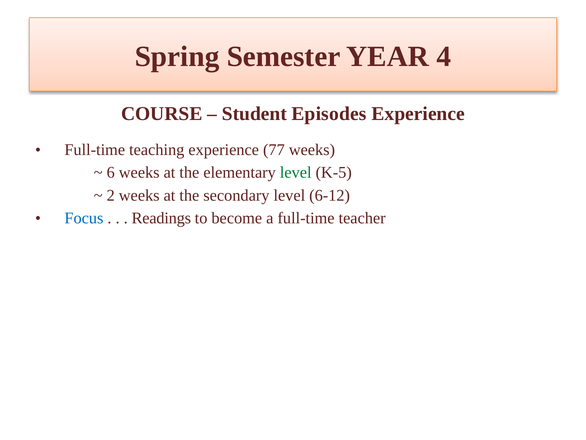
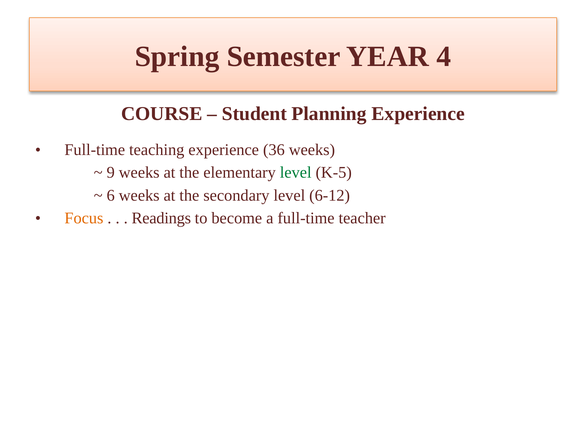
Episodes: Episodes -> Planning (329, 114)
77: 77 -> 36 (274, 150)
6: 6 -> 9 (111, 172)
2: 2 -> 6 (111, 195)
Focus colour: blue -> orange (84, 218)
